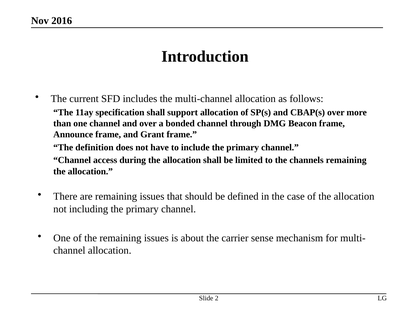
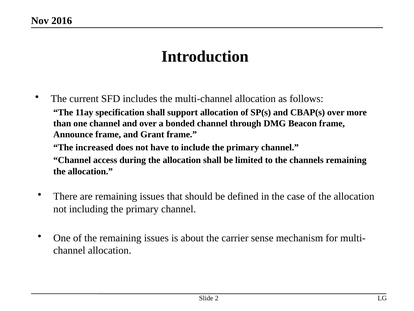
definition: definition -> increased (94, 147)
